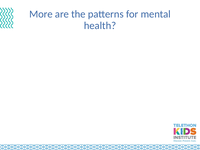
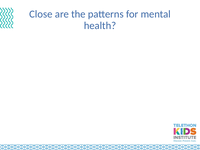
More: More -> Close (41, 14)
